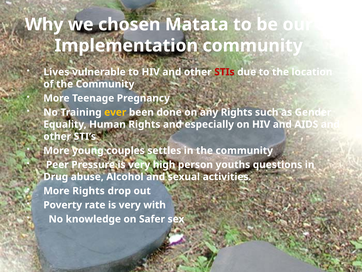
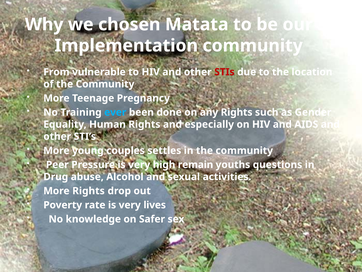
Lives: Lives -> From (56, 72)
ever colour: yellow -> light blue (115, 112)
person: person -> remain (196, 164)
with: with -> lives (155, 205)
